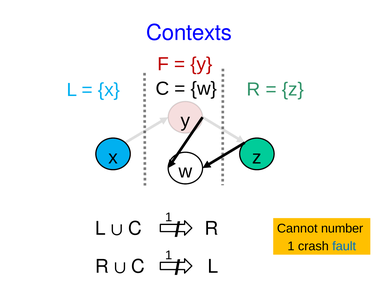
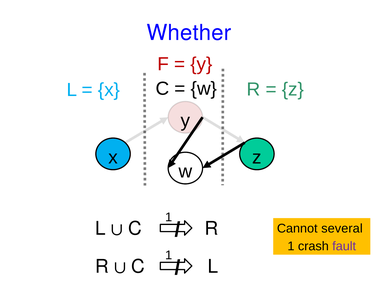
Contexts: Contexts -> Whether (189, 33)
number: number -> several (342, 228)
fault colour: blue -> purple (344, 246)
